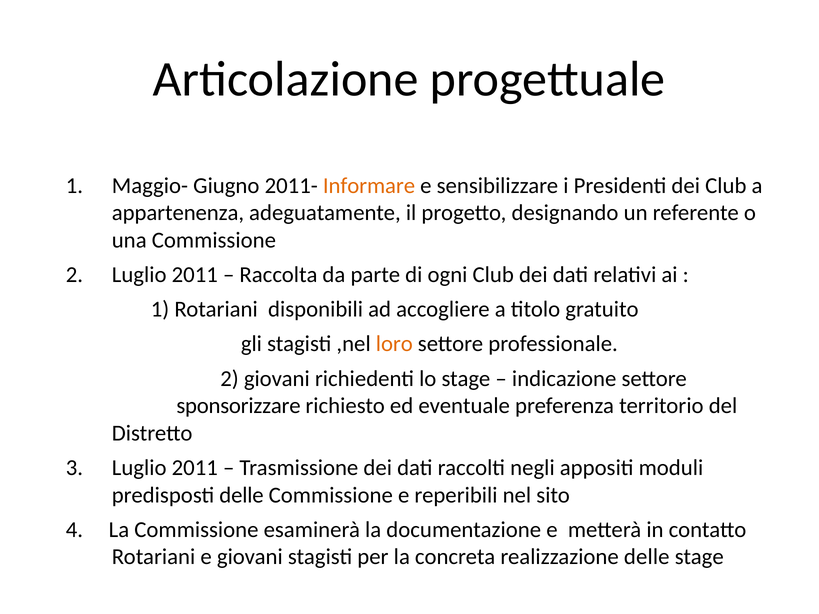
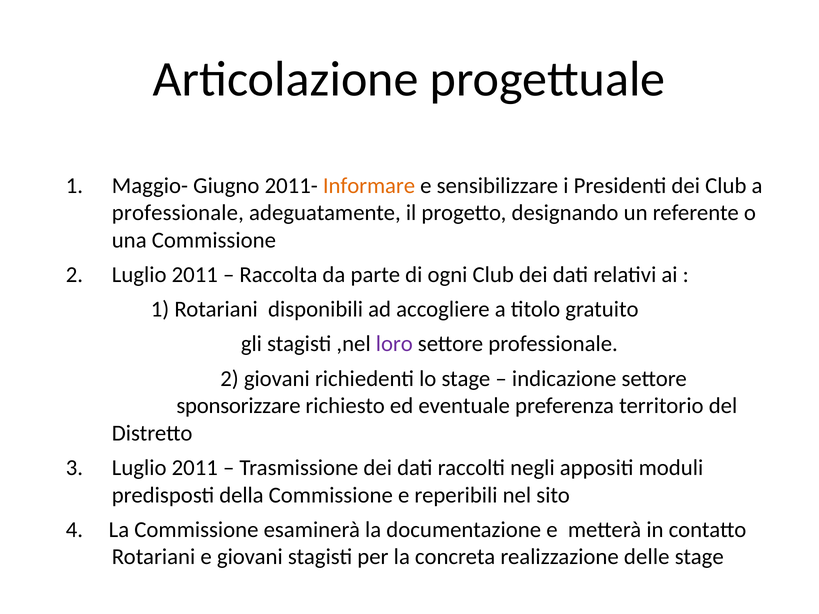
appartenenza: appartenenza -> professionale (178, 213)
loro colour: orange -> purple (394, 344)
predisposti delle: delle -> della (241, 495)
